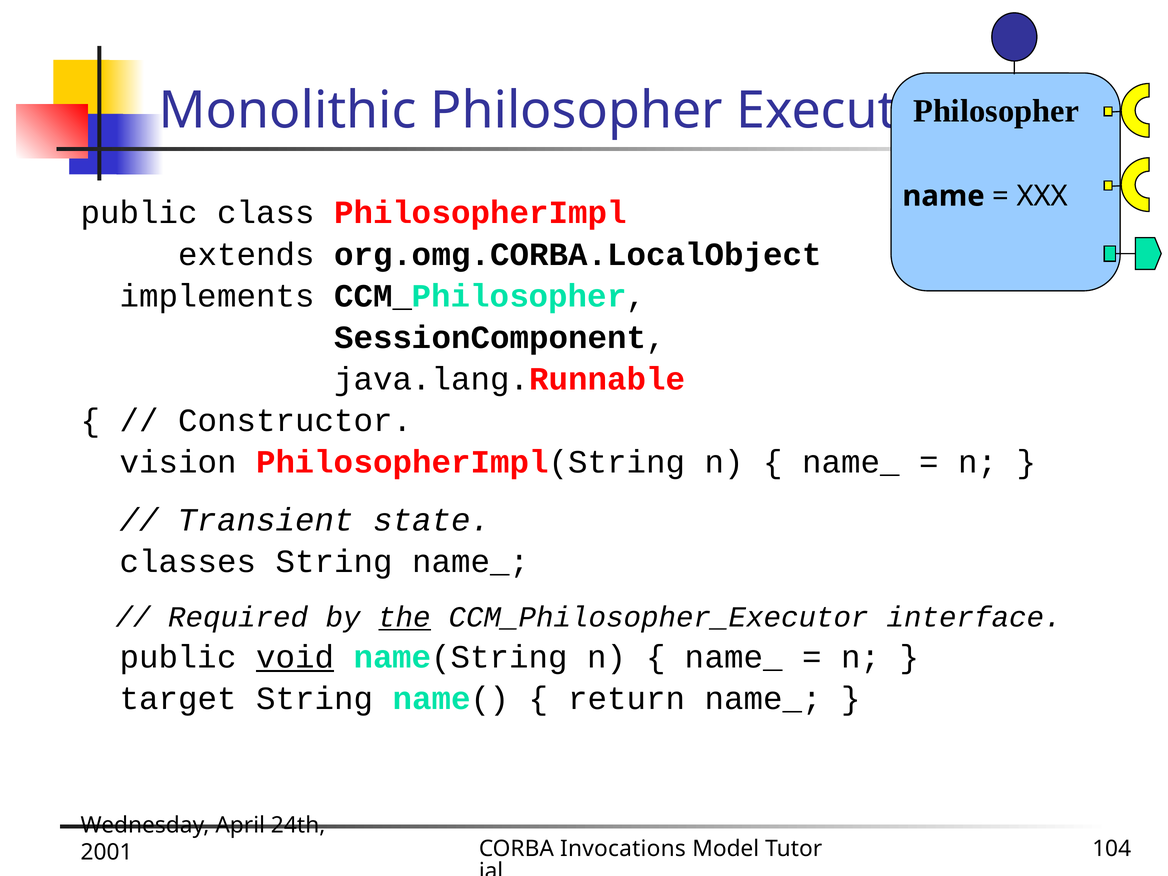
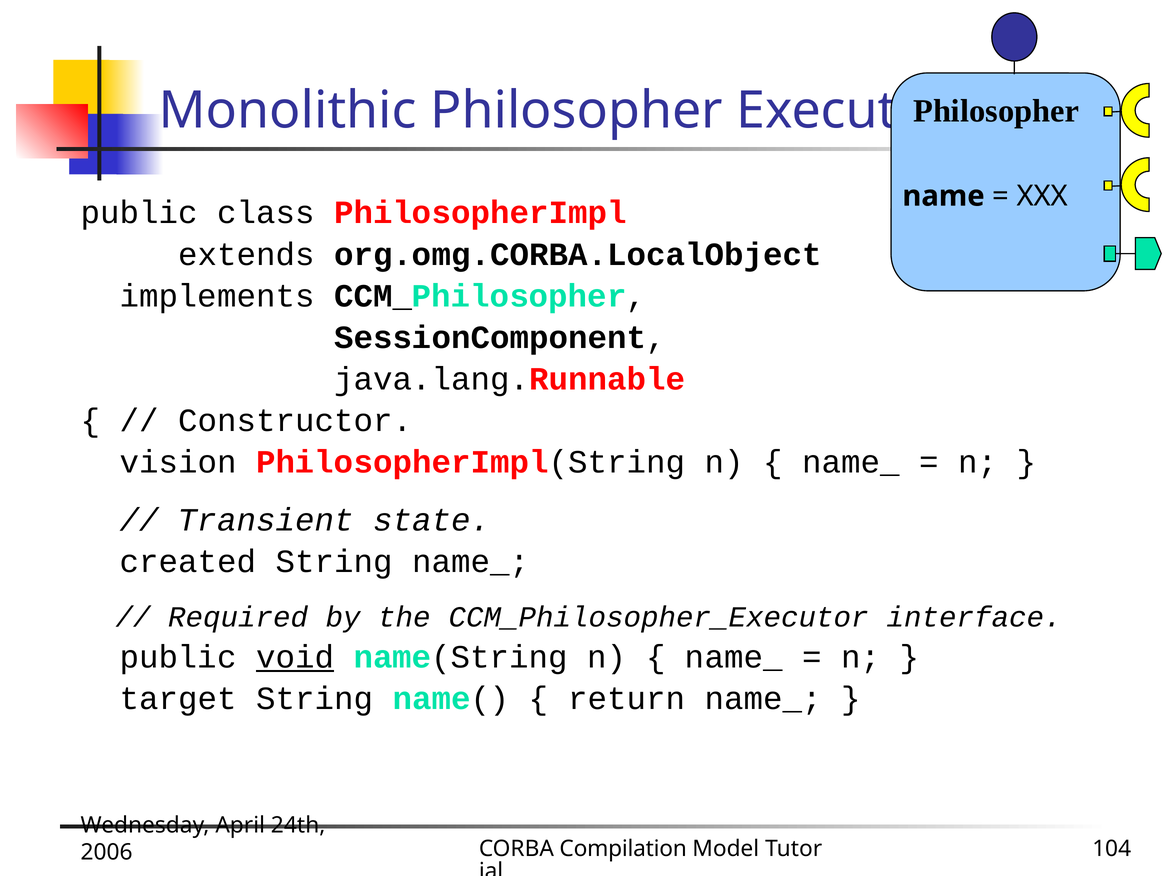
classes: classes -> created (188, 562)
the underline: present -> none (405, 617)
Invocations: Invocations -> Compilation (623, 849)
2001: 2001 -> 2006 (107, 852)
